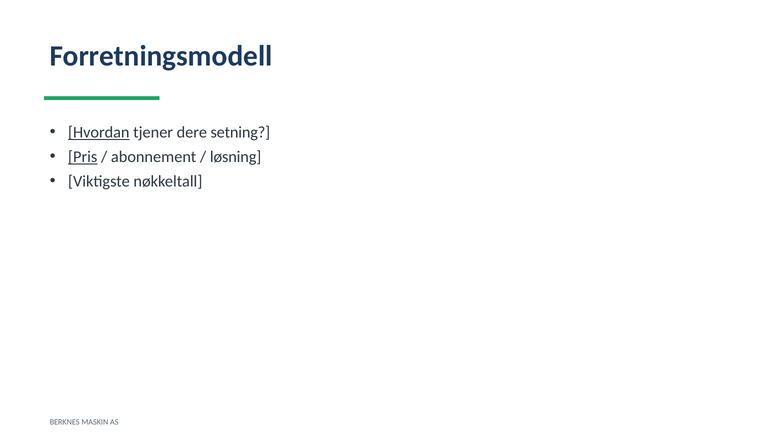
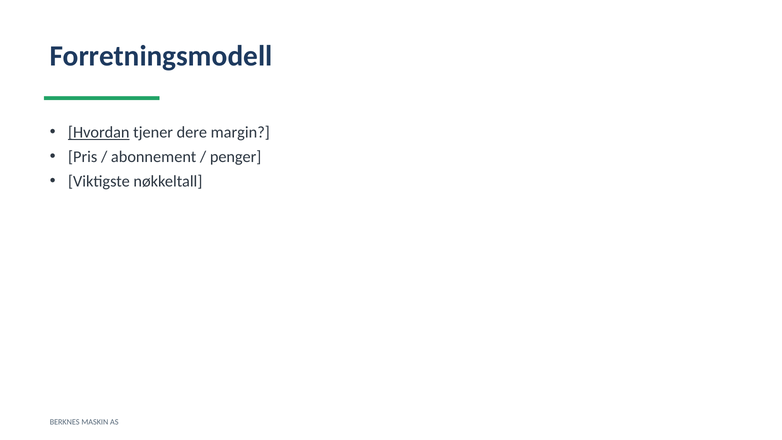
setning: setning -> margin (240, 132)
Pris underline: present -> none (83, 157)
løsning: løsning -> penger (236, 157)
